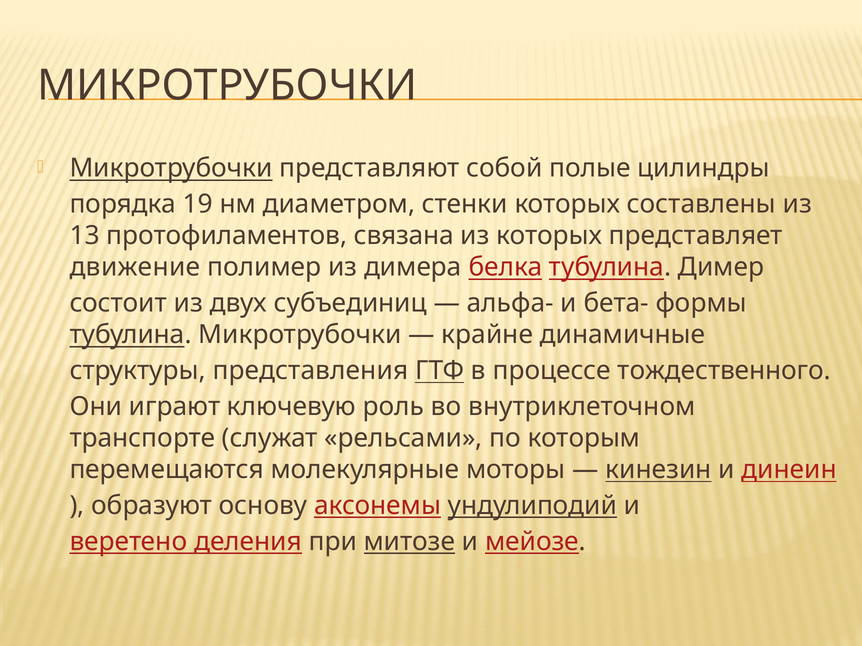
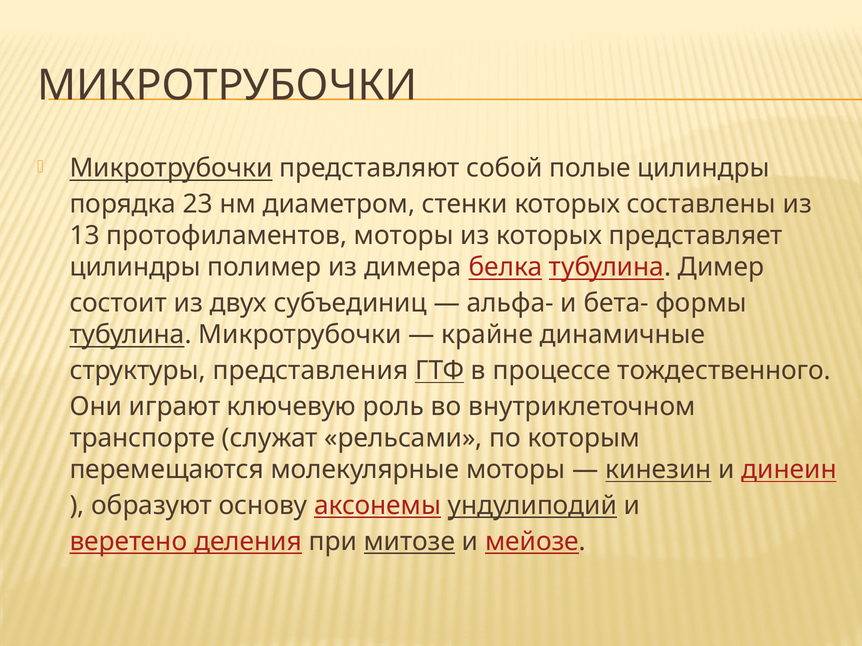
19: 19 -> 23 (198, 204)
протофиламентов связана: связана -> моторы (404, 236)
движение: движение -> цилиндры (135, 267)
